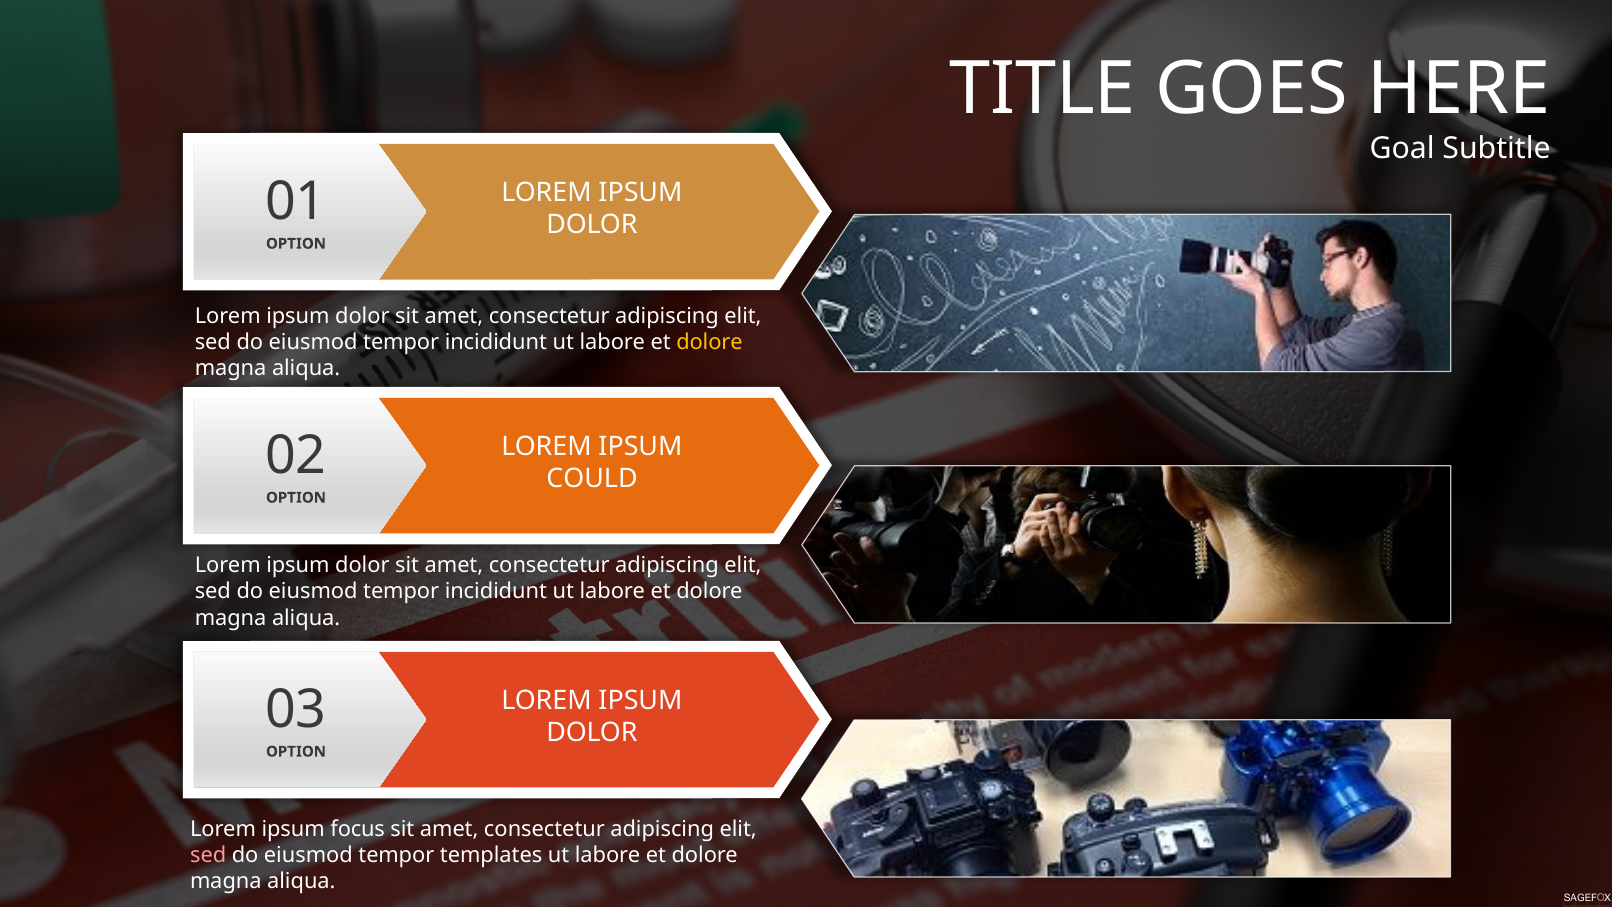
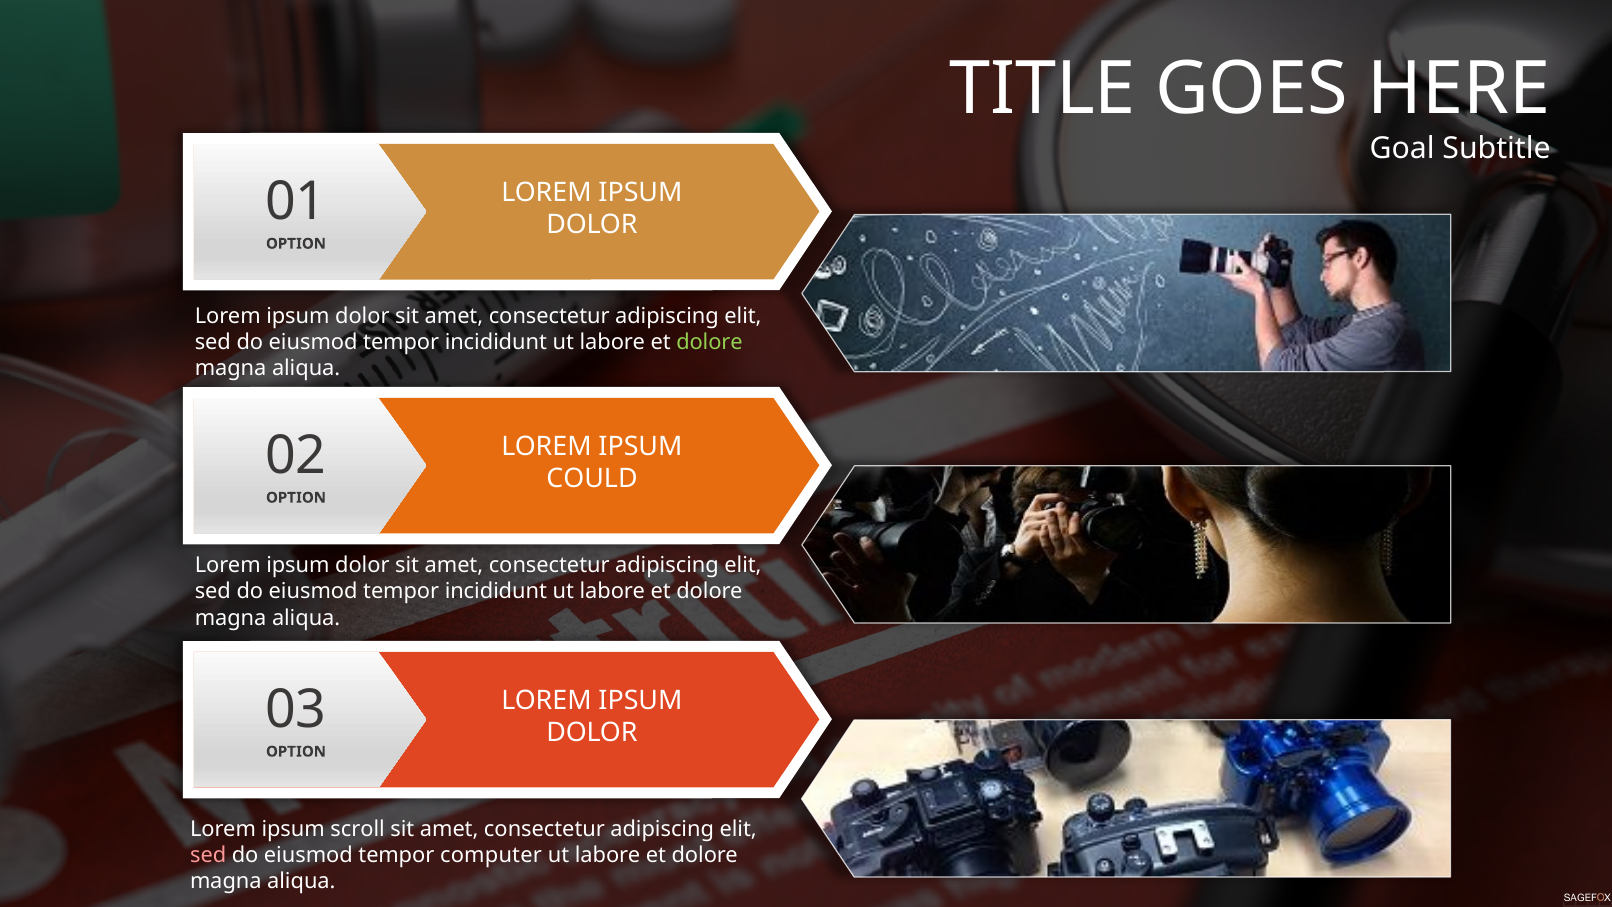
dolore colour: yellow -> light green (709, 342)
focus: focus -> scroll (358, 829)
templates: templates -> computer (491, 855)
